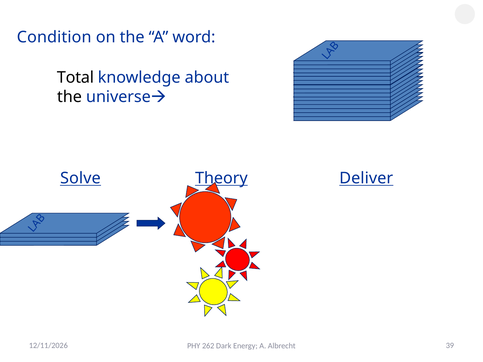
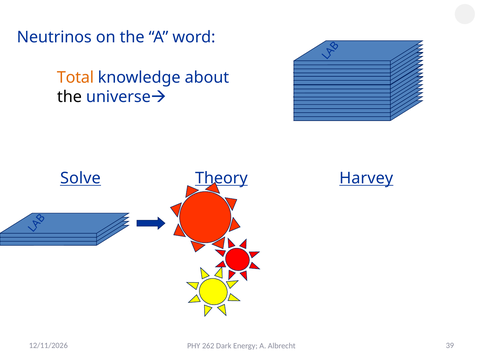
Condition: Condition -> Neutrinos (54, 37)
Total colour: black -> orange (75, 78)
Deliver: Deliver -> Harvey (366, 178)
